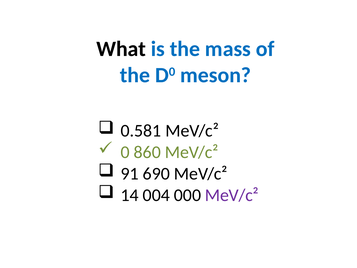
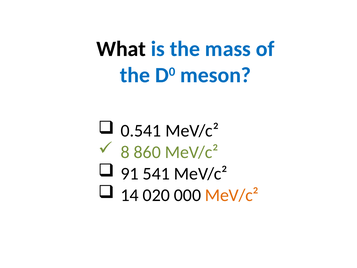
0.581: 0.581 -> 0.541 (141, 131)
0: 0 -> 8 (125, 152)
690: 690 -> 541 (156, 174)
004: 004 -> 020 (156, 195)
MeV/c² colour: purple -> orange (232, 195)
